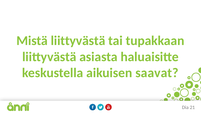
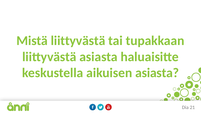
saavat: saavat -> asiasta (157, 73)
